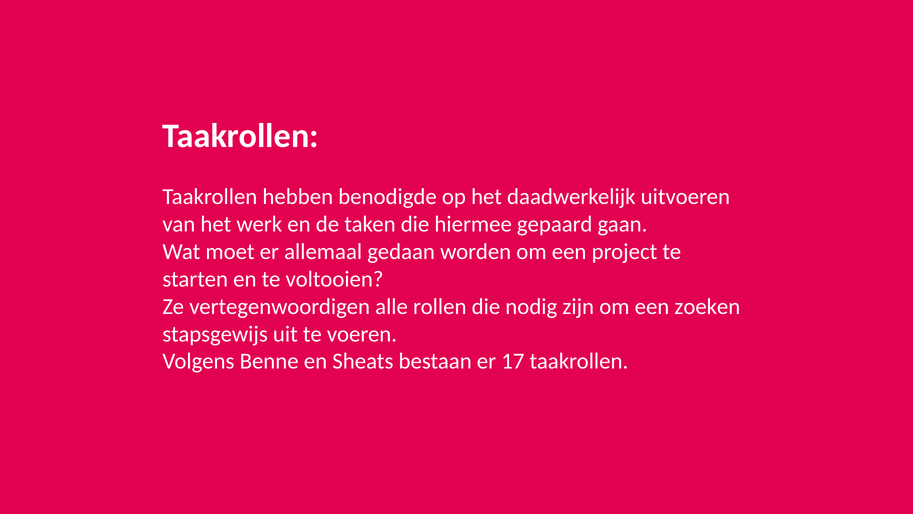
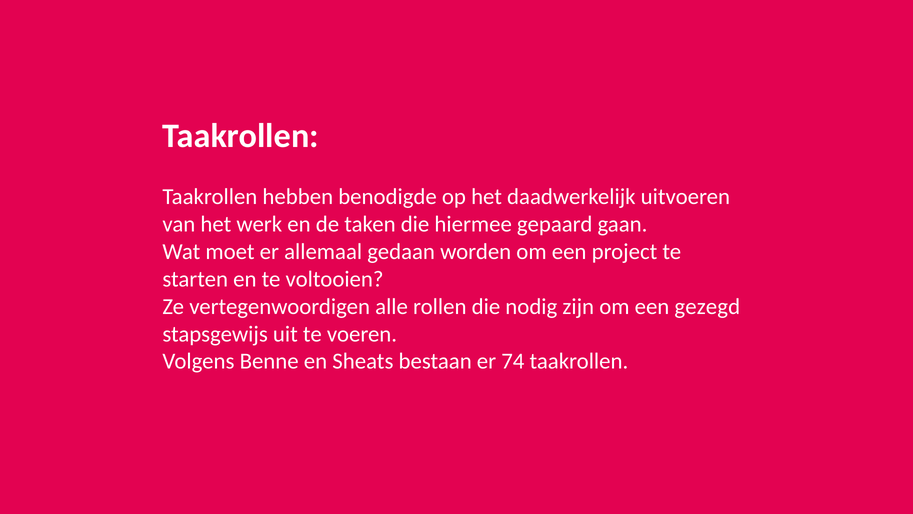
zoeken: zoeken -> gezegd (707, 306)
17: 17 -> 74 (513, 361)
